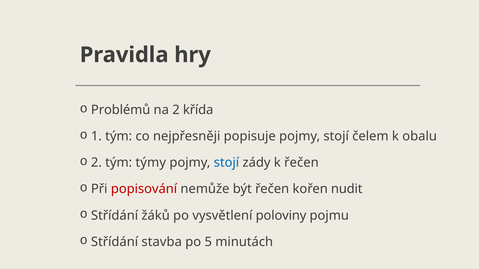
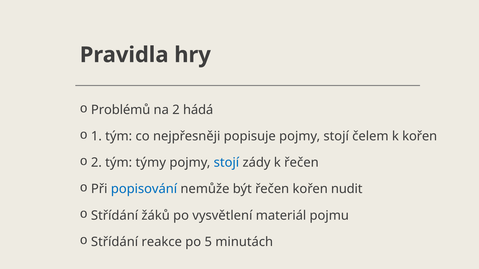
křída: křída -> hádá (198, 110)
k obalu: obalu -> kořen (420, 136)
popisování colour: red -> blue (144, 189)
poloviny: poloviny -> materiál (281, 216)
stavba: stavba -> reakce (162, 242)
